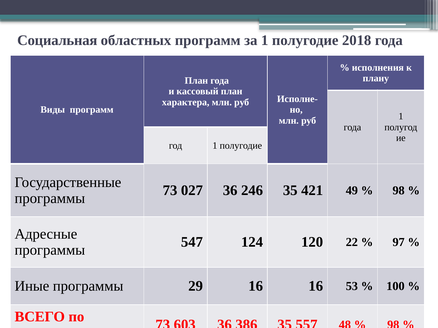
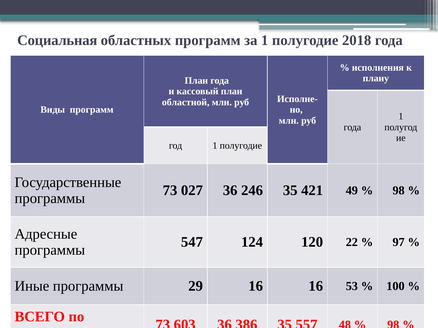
характера: характера -> областной (186, 102)
